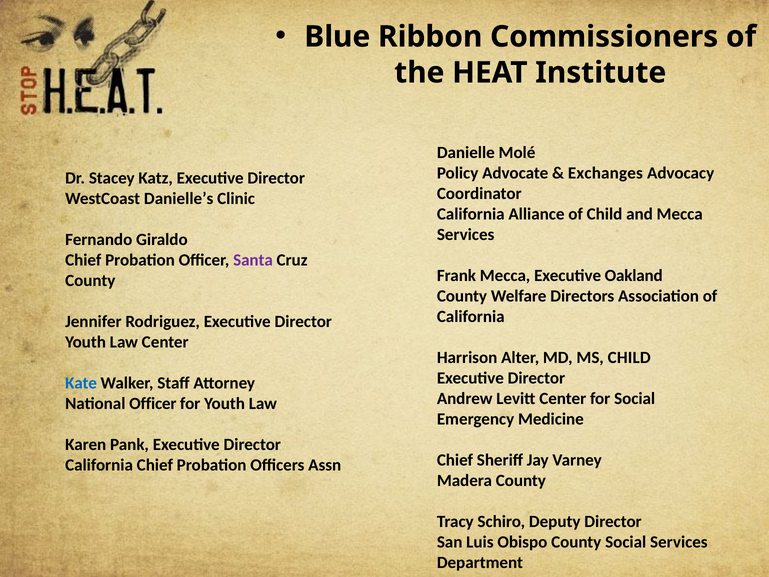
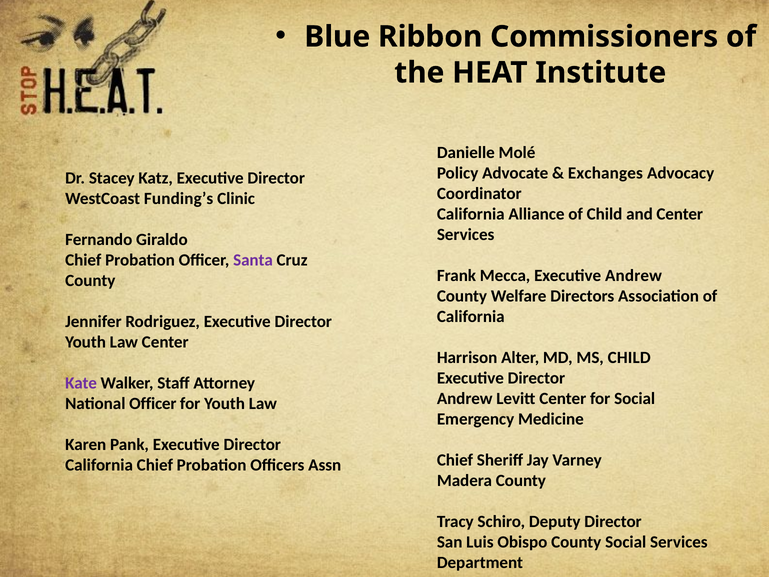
Danielle’s: Danielle’s -> Funding’s (179, 198)
and Mecca: Mecca -> Center (680, 214)
Executive Oakland: Oakland -> Andrew (634, 275)
Kate colour: blue -> purple (81, 383)
